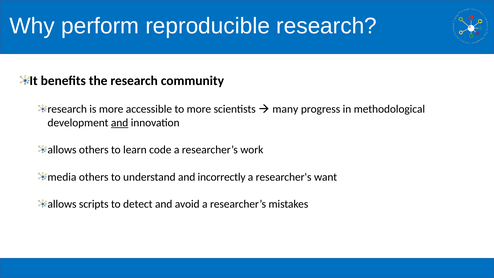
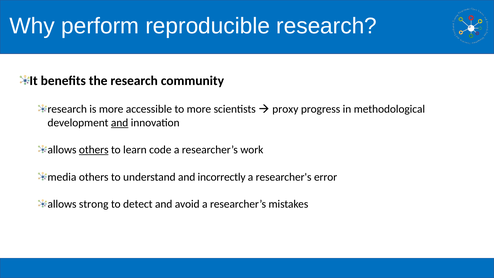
many: many -> proxy (285, 109)
others underline: none -> present (94, 150)
want: want -> error (326, 177)
scripts: scripts -> strong (94, 204)
